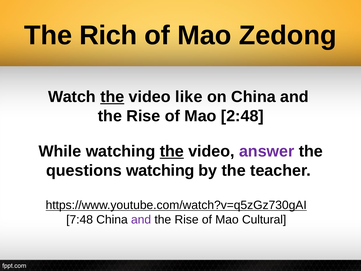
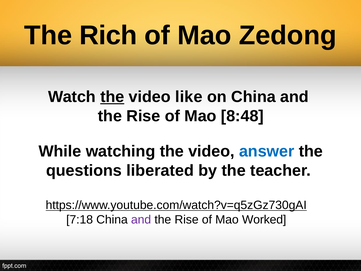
2:48: 2:48 -> 8:48 (242, 116)
the underline: present -> none (172, 151)
answer colour: purple -> blue (267, 151)
questions watching: watching -> liberated (160, 170)
7:48: 7:48 -> 7:18 (80, 219)
Cultural: Cultural -> Worked (264, 219)
